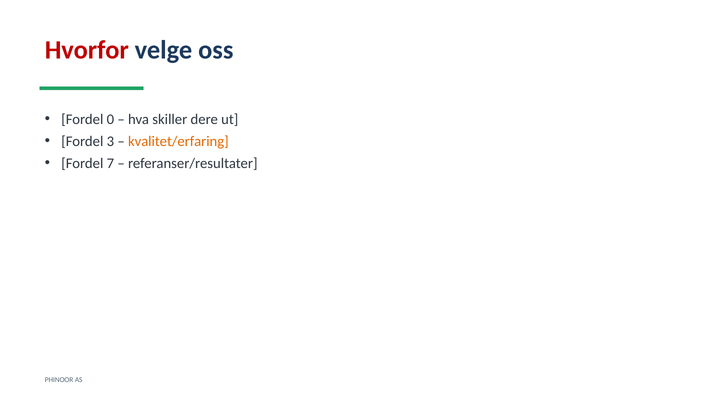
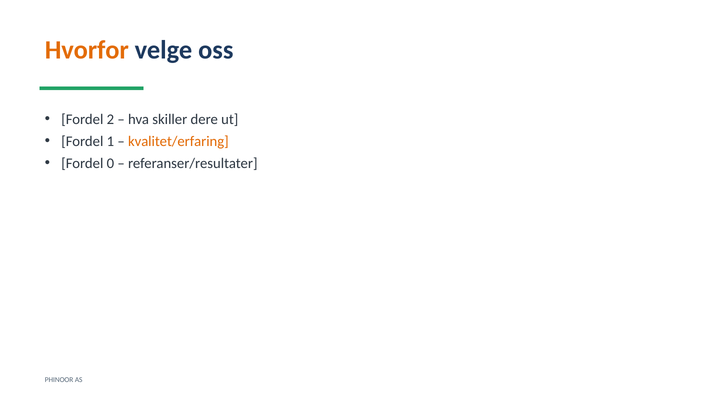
Hvorfor colour: red -> orange (87, 50)
0: 0 -> 2 (110, 119)
3: 3 -> 1 (110, 141)
7: 7 -> 0 (110, 163)
